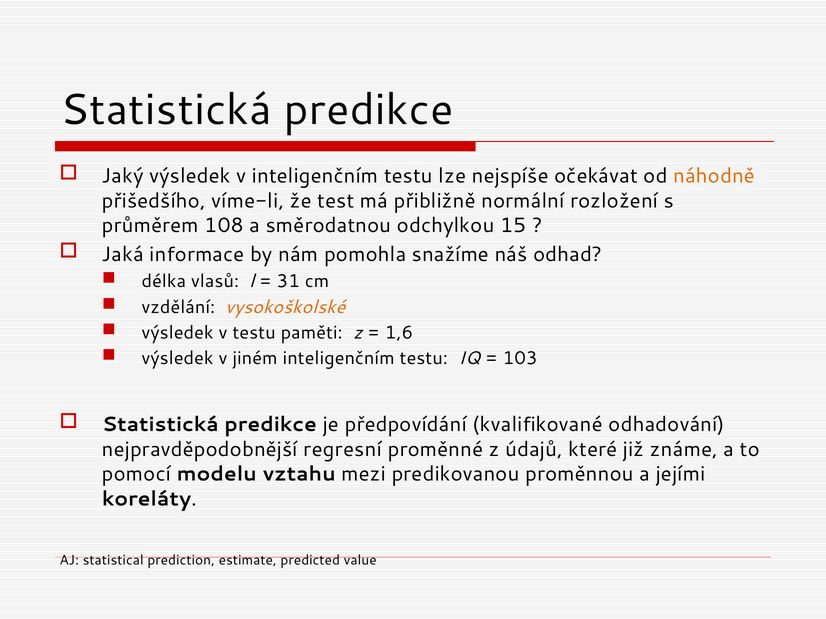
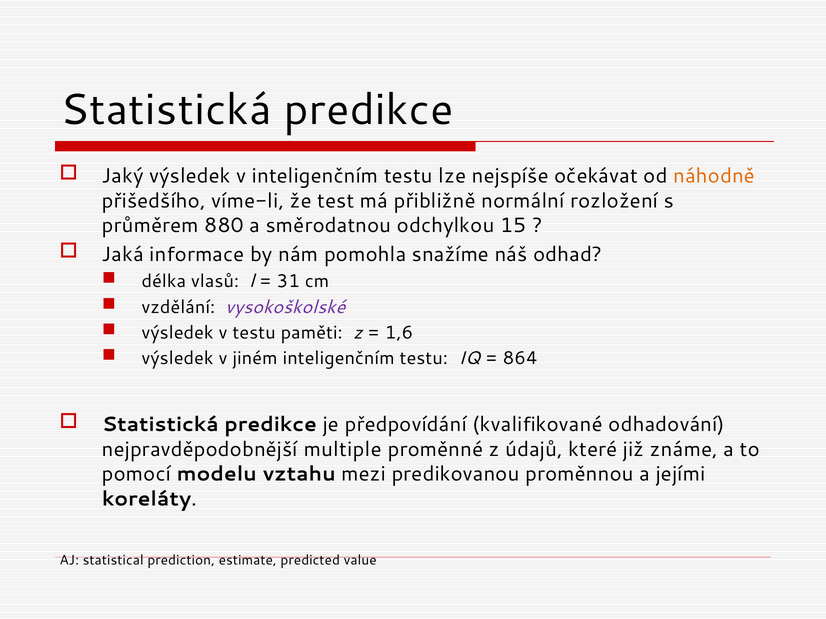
108: 108 -> 880 (224, 226)
vysokoškolské colour: orange -> purple (285, 307)
103: 103 -> 864 (520, 359)
regresní: regresní -> multiple (343, 450)
